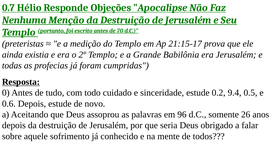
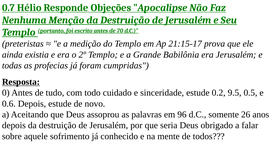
9.4: 9.4 -> 9.5 (235, 93)
